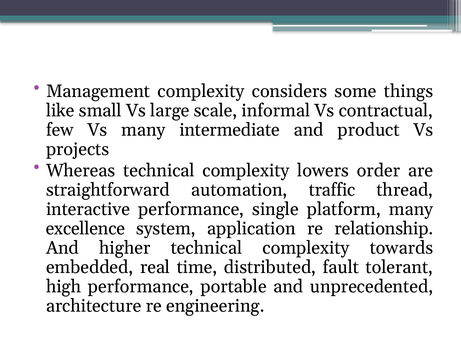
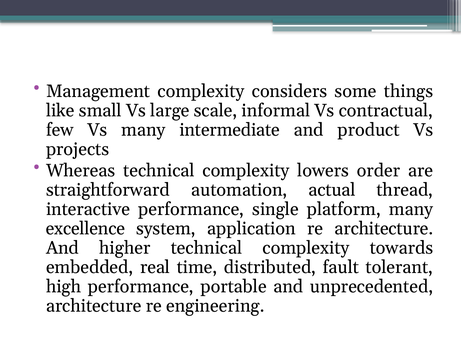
traffic: traffic -> actual (332, 190)
re relationship: relationship -> architecture (384, 228)
